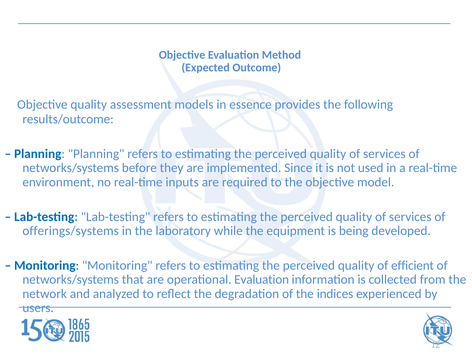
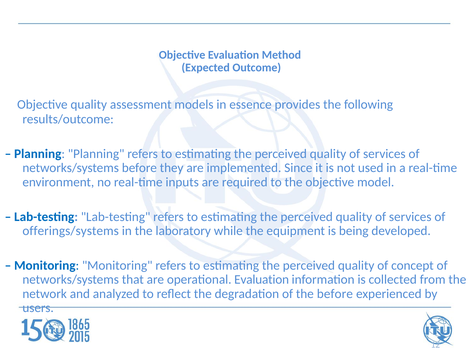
efficient: efficient -> concept (412, 265)
the indices: indices -> before (335, 294)
